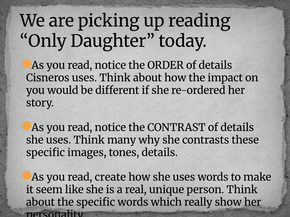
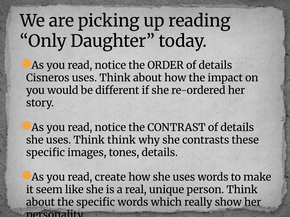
Think many: many -> think (121, 140)
